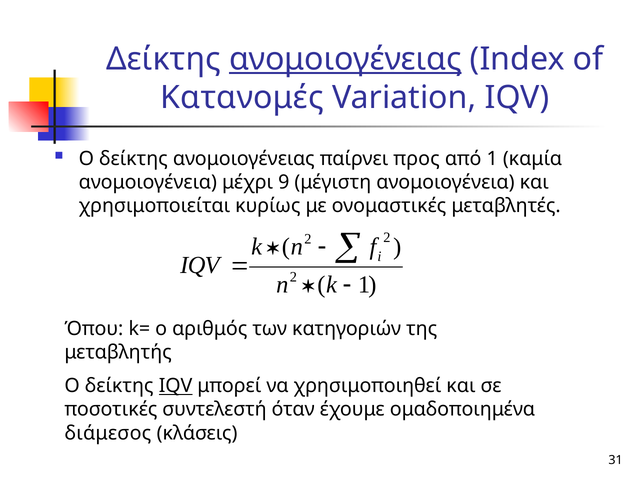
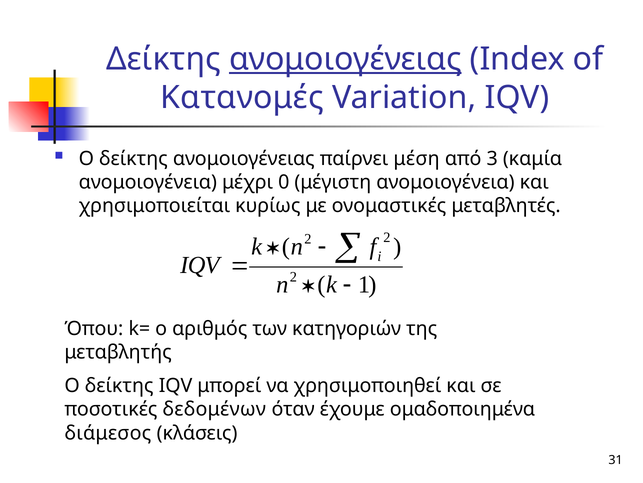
προς: προς -> μέση (417, 158)
από 1: 1 -> 3 (492, 158)
9: 9 -> 0 (284, 182)
IQV underline: present -> none (176, 385)
συντελεστή: συντελεστή -> δεδομένων (214, 409)
